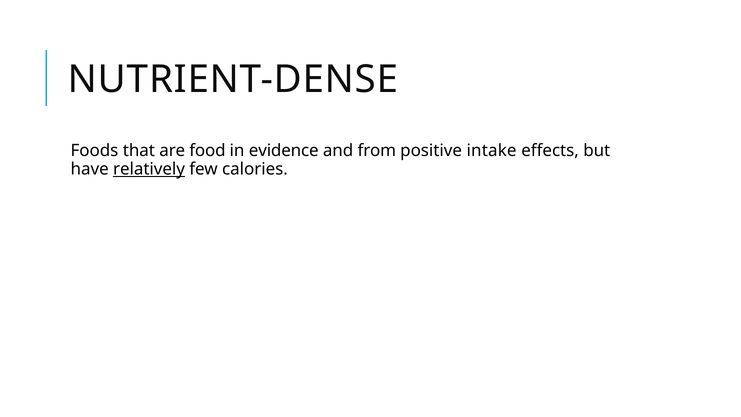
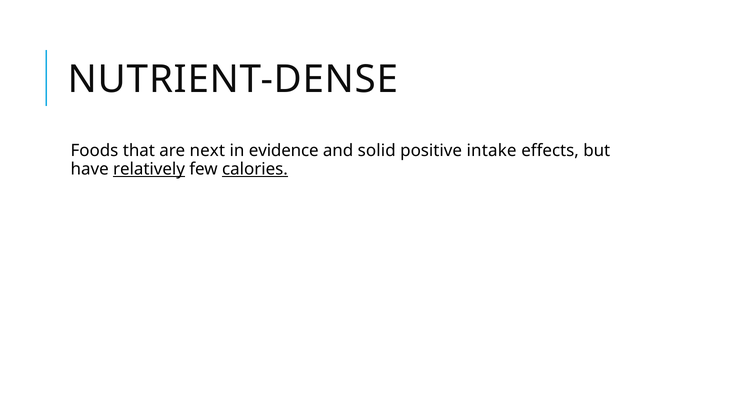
food: food -> next (207, 151)
from: from -> solid (377, 151)
calories underline: none -> present (255, 169)
